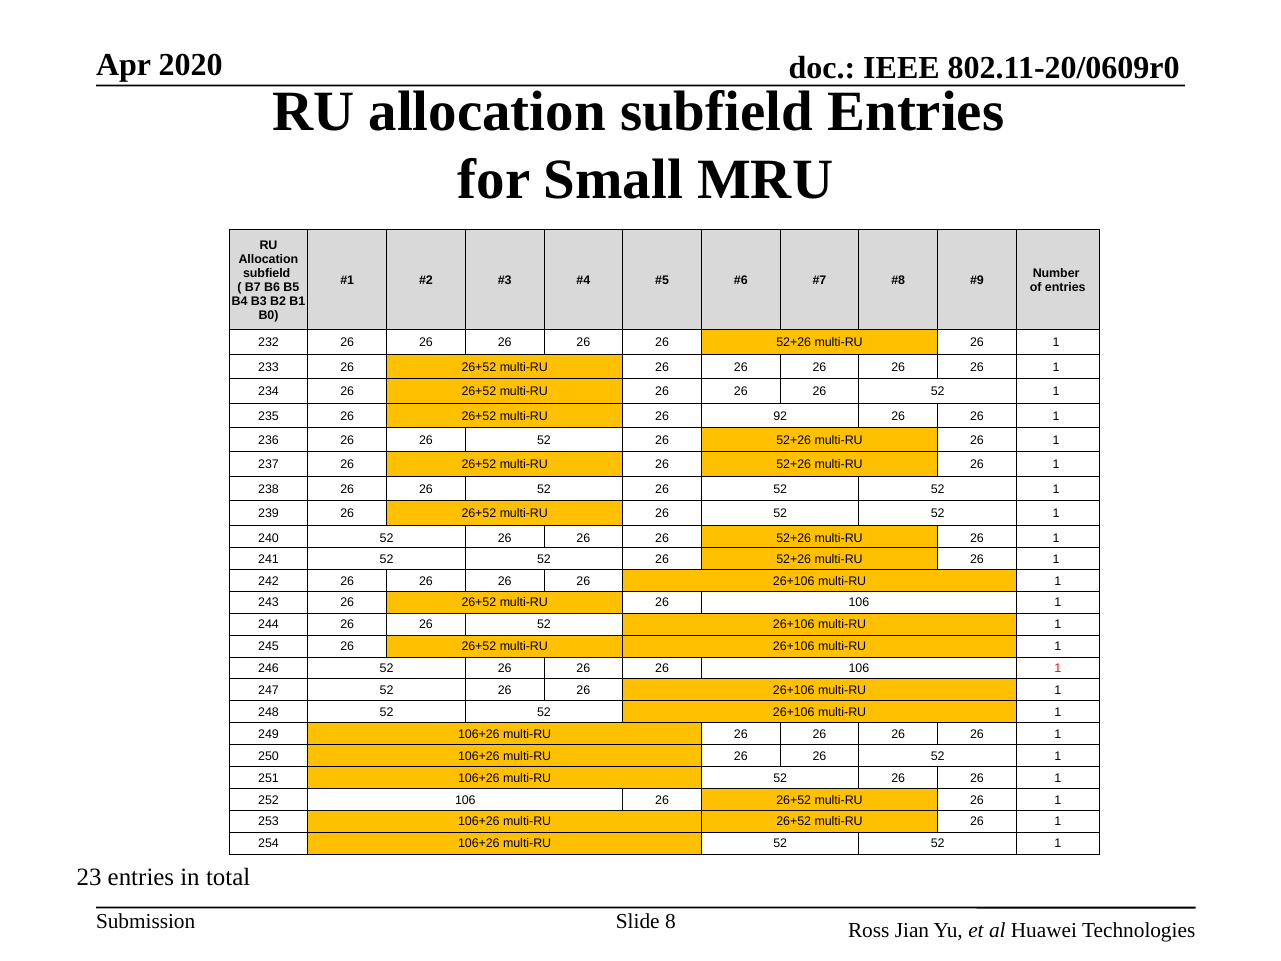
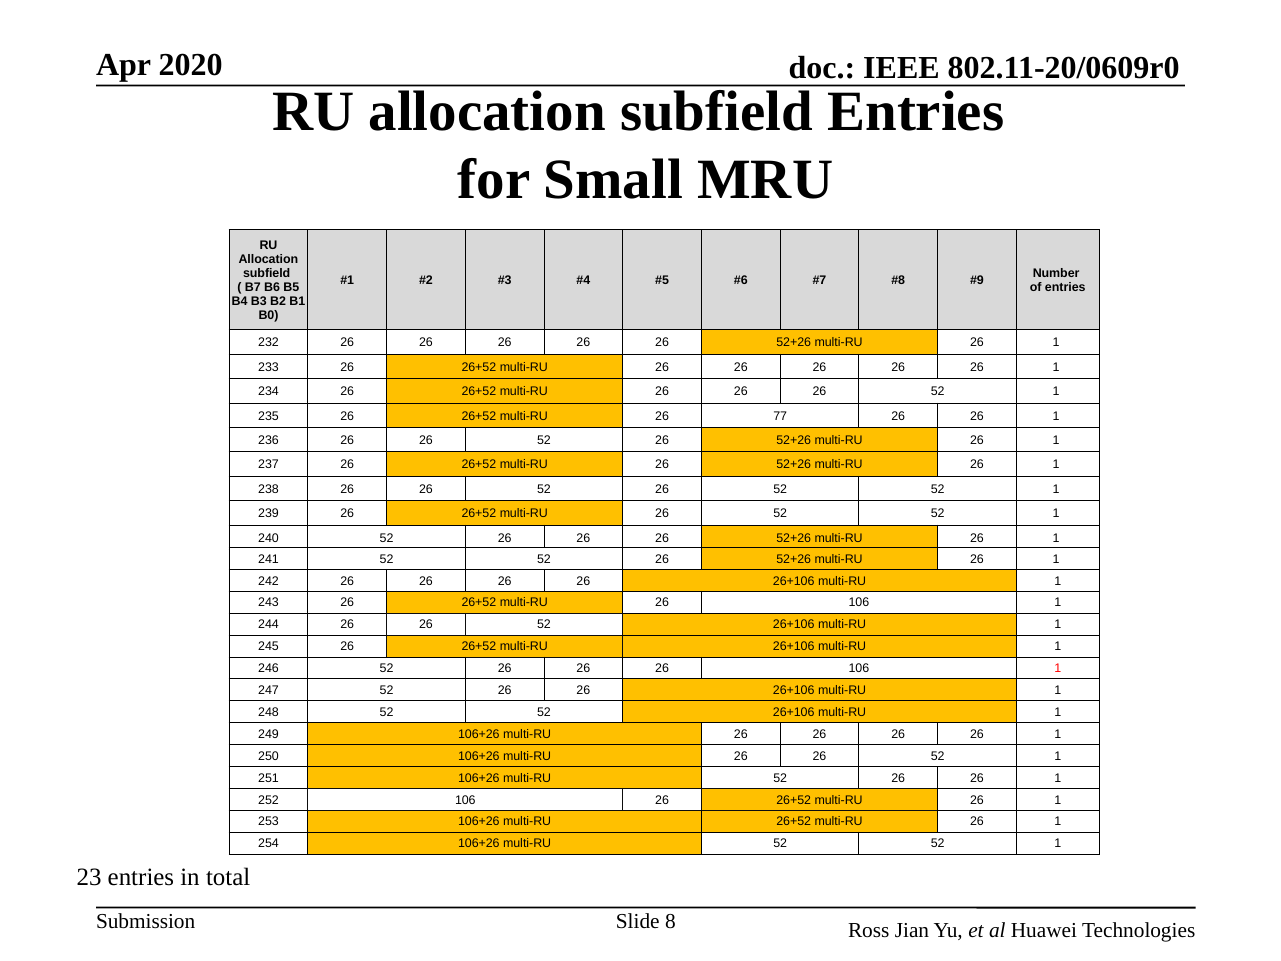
92: 92 -> 77 (780, 416)
